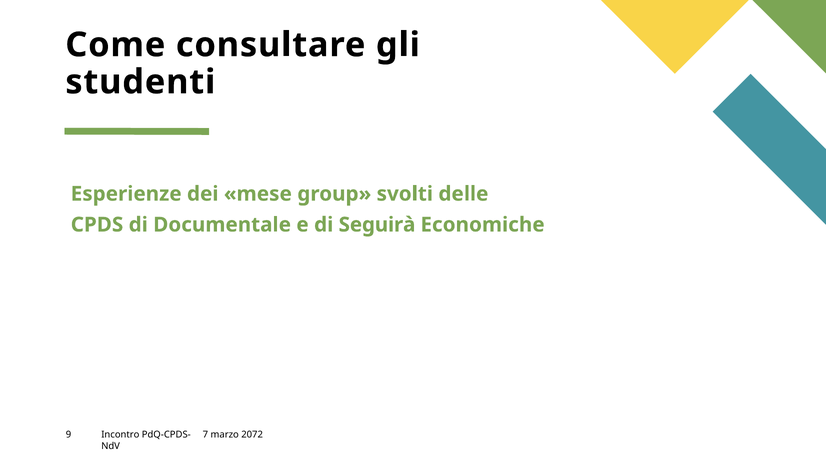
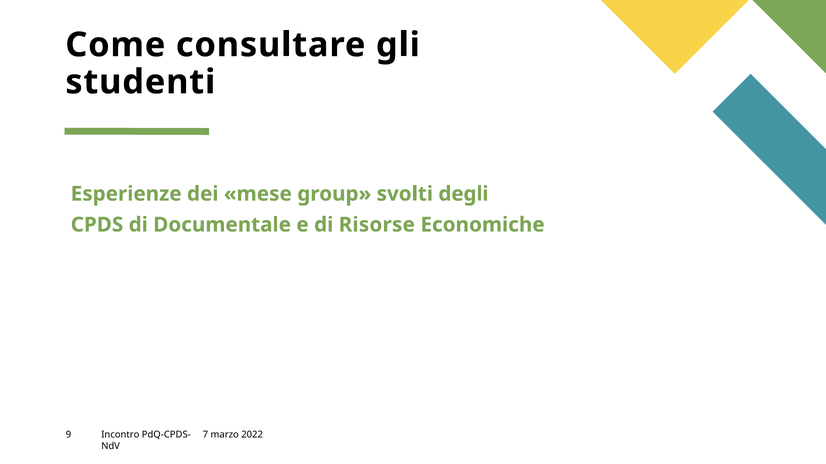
delle: delle -> degli (463, 194)
Seguirà: Seguirà -> Risorse (377, 225)
2072: 2072 -> 2022 (252, 435)
